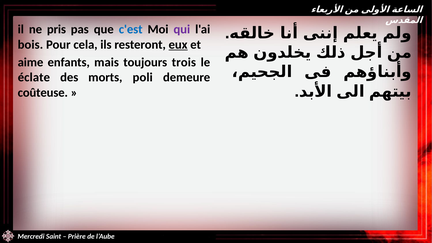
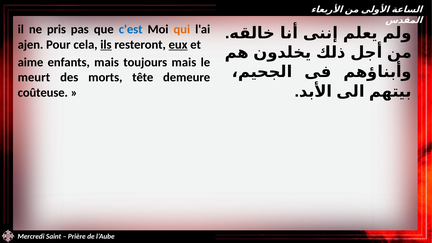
qui colour: purple -> orange (182, 30)
bois: bois -> ajen (31, 45)
ils underline: none -> present (106, 45)
toujours trois: trois -> mais (184, 62)
éclate: éclate -> meurt (34, 77)
poli: poli -> tête (143, 77)
